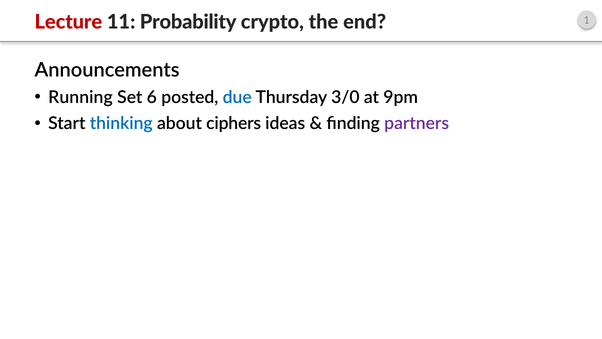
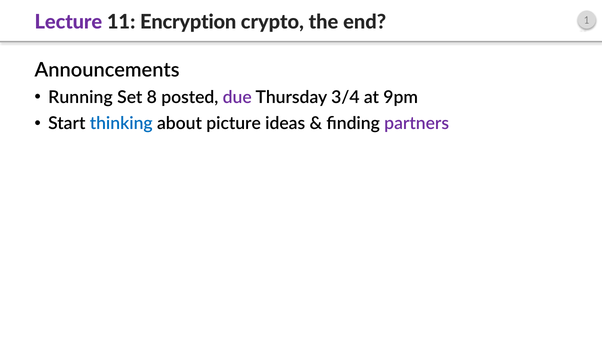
Lecture colour: red -> purple (68, 22)
Probability: Probability -> Encryption (188, 22)
6: 6 -> 8 (152, 98)
due colour: blue -> purple (237, 98)
3/0: 3/0 -> 3/4 (345, 98)
ciphers: ciphers -> picture (234, 124)
